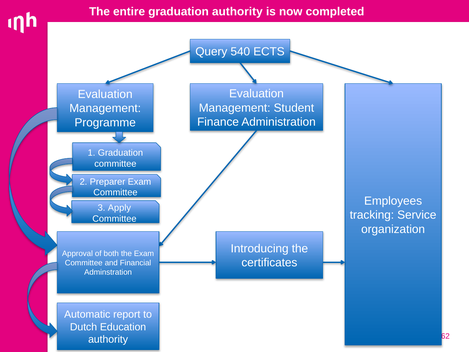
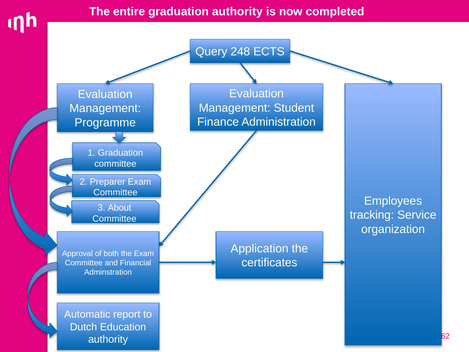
540: 540 -> 248 (240, 52)
Apply: Apply -> About (120, 208)
Introducing: Introducing -> Application (260, 248)
